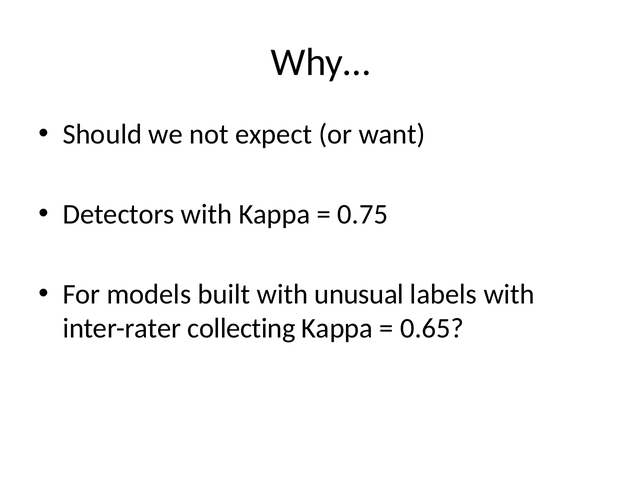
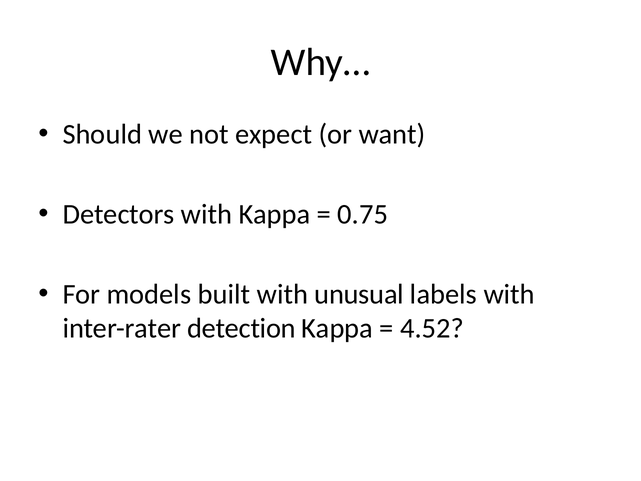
collecting: collecting -> detection (241, 328)
0.65: 0.65 -> 4.52 (432, 328)
